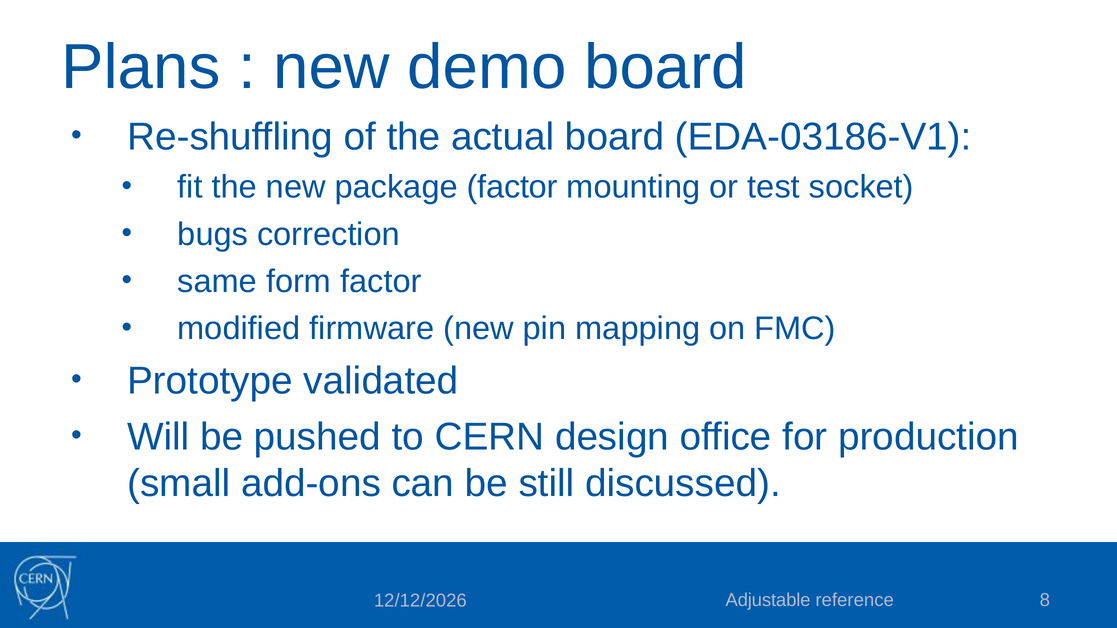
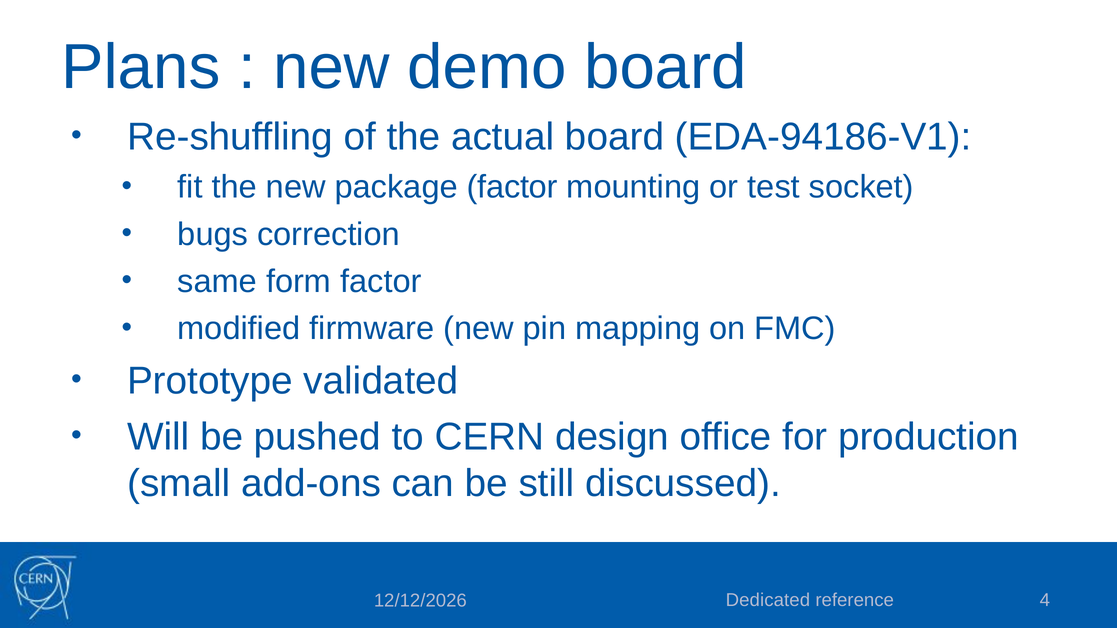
EDA-03186-V1: EDA-03186-V1 -> EDA-94186-V1 (823, 137)
Adjustable: Adjustable -> Dedicated (768, 600)
8: 8 -> 4 (1045, 600)
